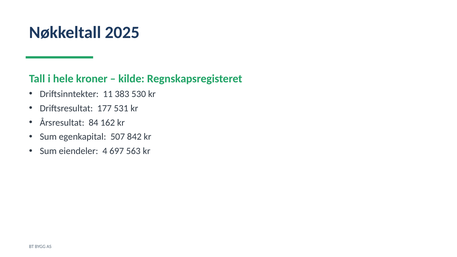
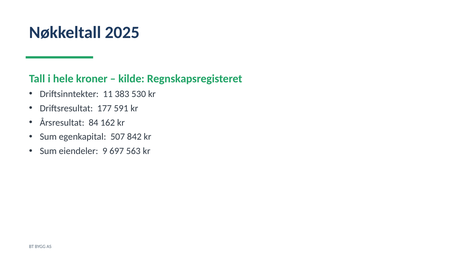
531: 531 -> 591 (121, 108)
4: 4 -> 9 (105, 151)
